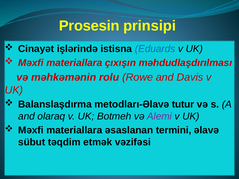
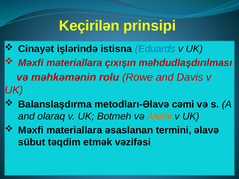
Prosesin: Prosesin -> Keçirilən (89, 26)
tutur: tutur -> cəmi (183, 104)
Alemi colour: purple -> orange (159, 116)
